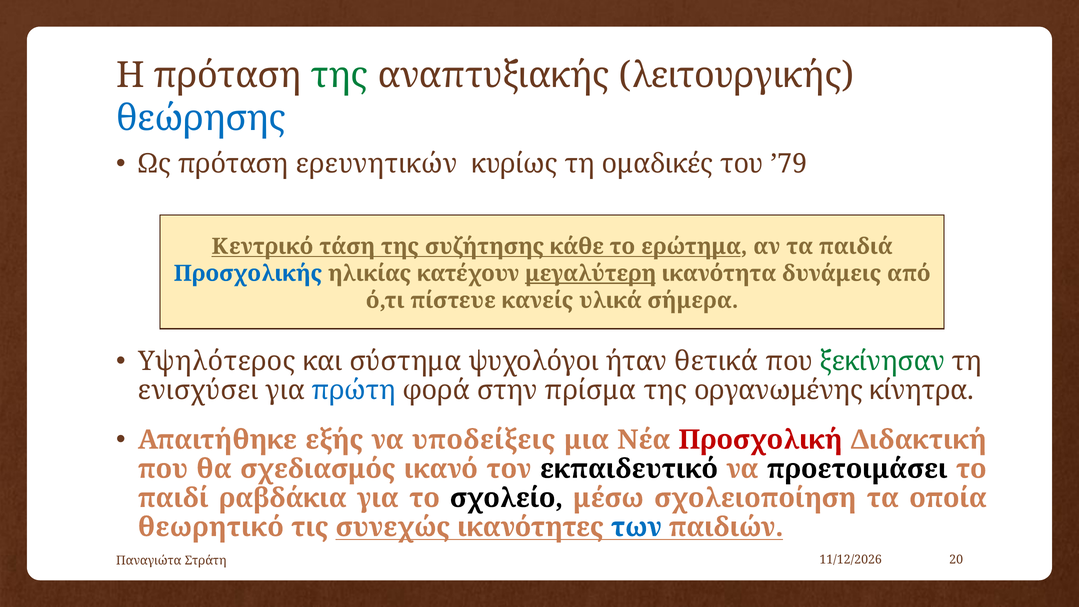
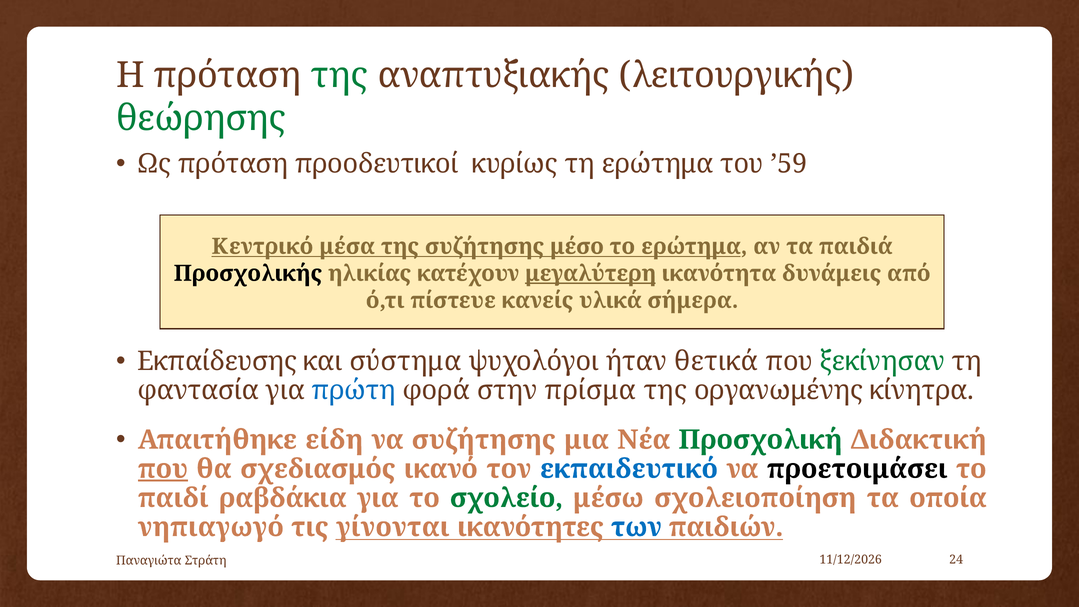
θεώρησης colour: blue -> green (201, 119)
ερευνητικών: ερευνητικών -> προοδευτικοί (377, 164)
τη ομαδικές: ομαδικές -> ερώτημα (658, 164)
’79: ’79 -> ’59 (789, 164)
τάση: τάση -> μέσα (347, 246)
κάθε: κάθε -> μέσο (577, 246)
Προσχολικής colour: blue -> black (248, 273)
Υψηλότερος: Υψηλότερος -> Εκπαίδευσης (217, 361)
ενισχύσει: ενισχύσει -> φαντασία (198, 390)
εξής: εξής -> είδη (334, 440)
να υποδείξεις: υποδείξεις -> συζήτησης (484, 440)
Προσχολική colour: red -> green (760, 440)
που underline: none -> present (163, 469)
εκπαιδευτικό colour: black -> blue (629, 469)
σχολείο colour: black -> green (507, 498)
θεωρητικό: θεωρητικό -> νηπιαγωγό (211, 527)
συνεχώς: συνεχώς -> γίνονται (393, 527)
20: 20 -> 24 (956, 560)
